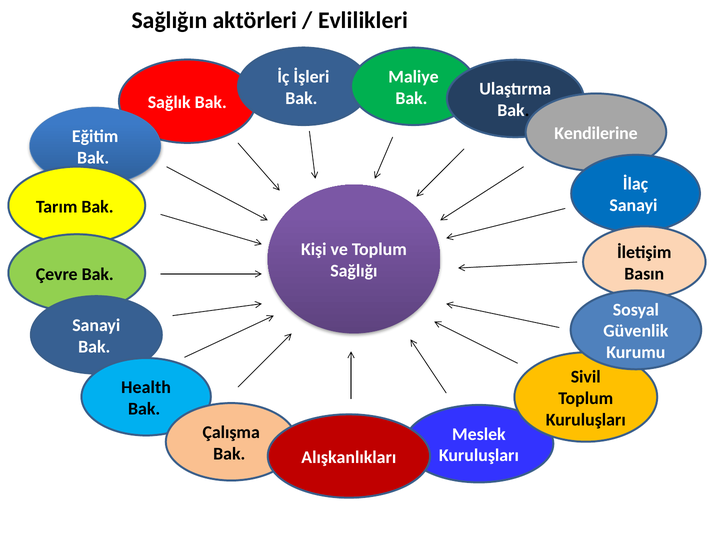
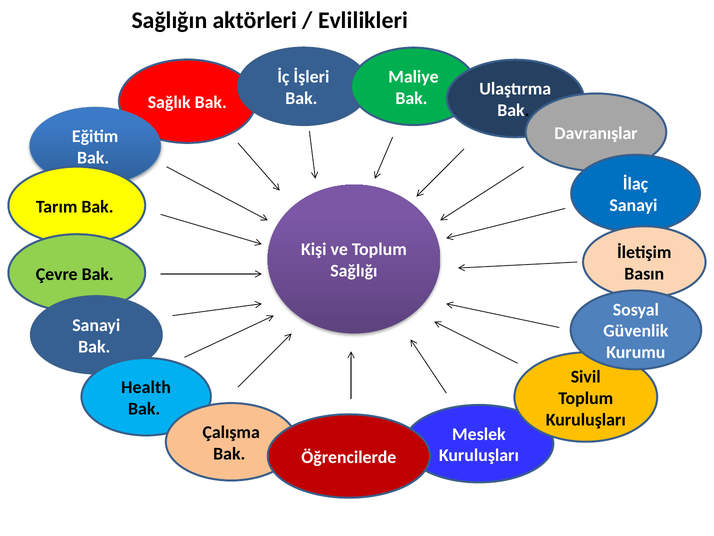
Kendilerine: Kendilerine -> Davranışlar (596, 133)
Alışkanlıkları: Alışkanlıkları -> Öğrencilerde (349, 457)
